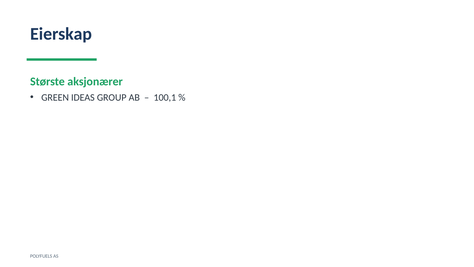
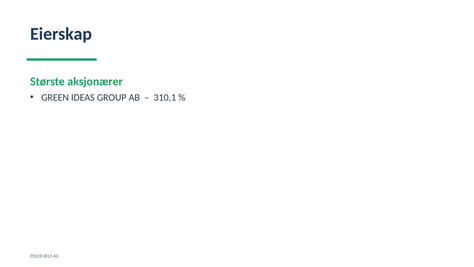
100,1: 100,1 -> 310,1 (165, 97)
